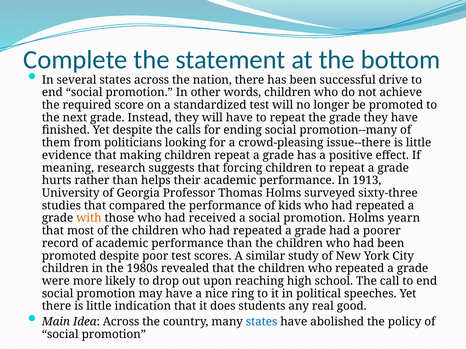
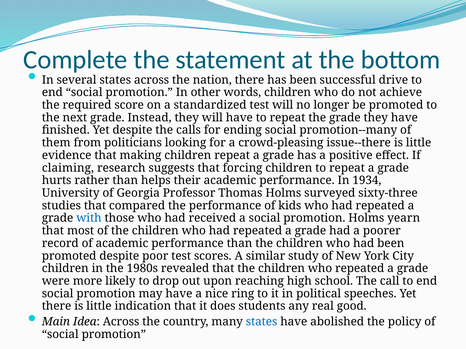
meaning: meaning -> claiming (68, 168)
1913: 1913 -> 1934 (367, 181)
with colour: orange -> blue (89, 218)
